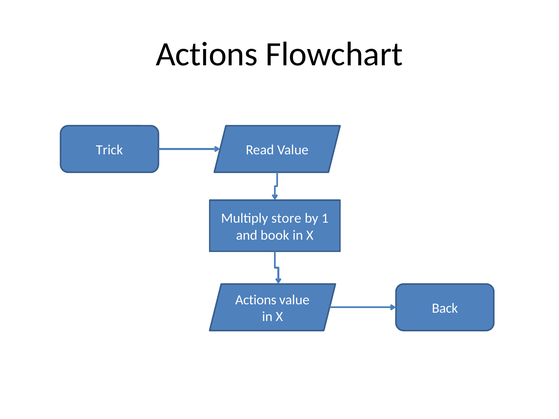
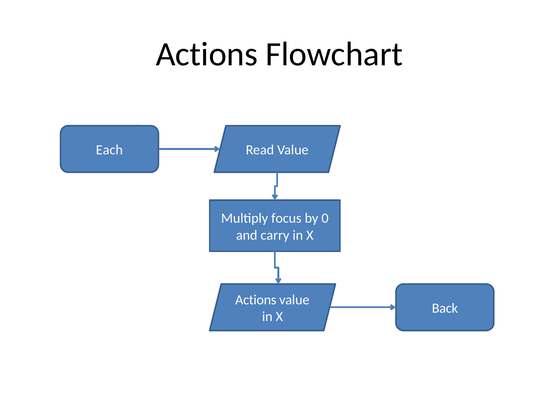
Trick: Trick -> Each (109, 150)
store: store -> focus (286, 219)
1: 1 -> 0 (325, 219)
book: book -> carry (275, 235)
